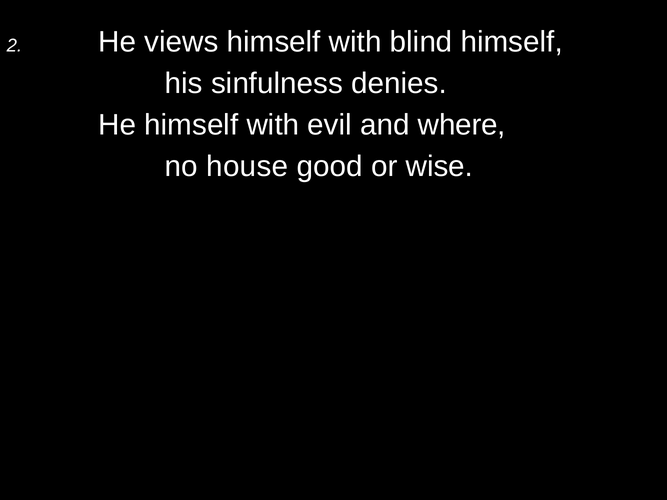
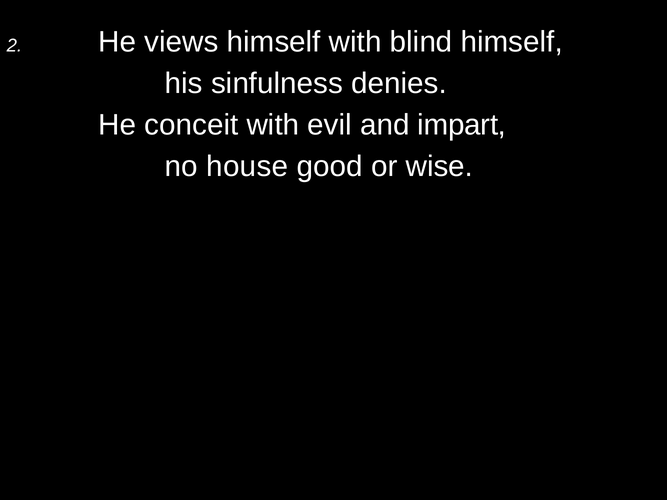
He himself: himself -> conceit (191, 125)
where: where -> impart (462, 125)
